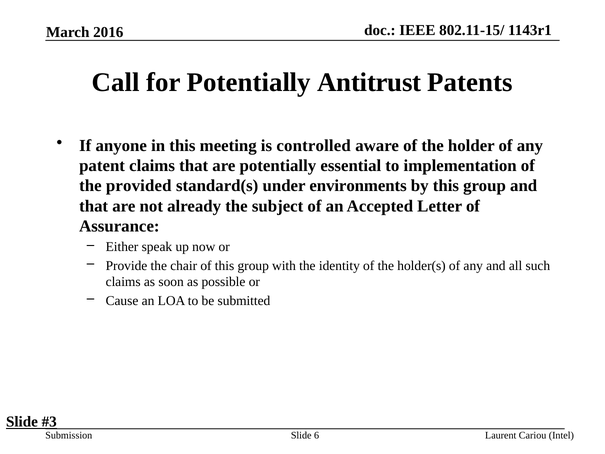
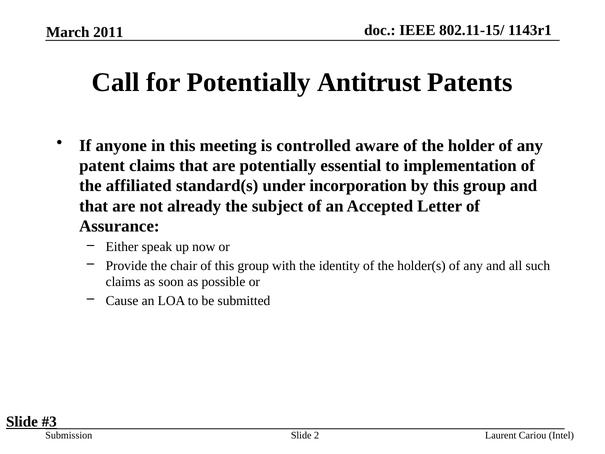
2016: 2016 -> 2011 (108, 32)
provided: provided -> affiliated (139, 186)
environments: environments -> incorporation (358, 186)
6: 6 -> 2 (317, 435)
